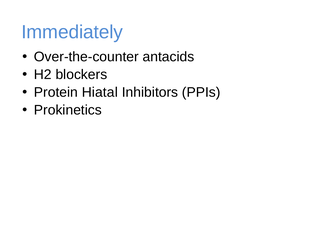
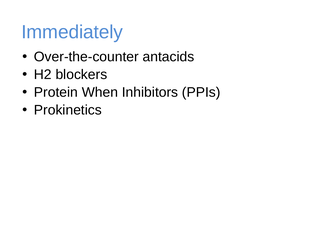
Hiatal: Hiatal -> When (100, 92)
